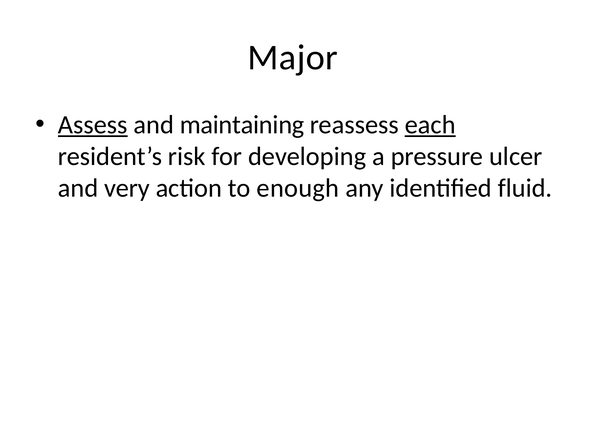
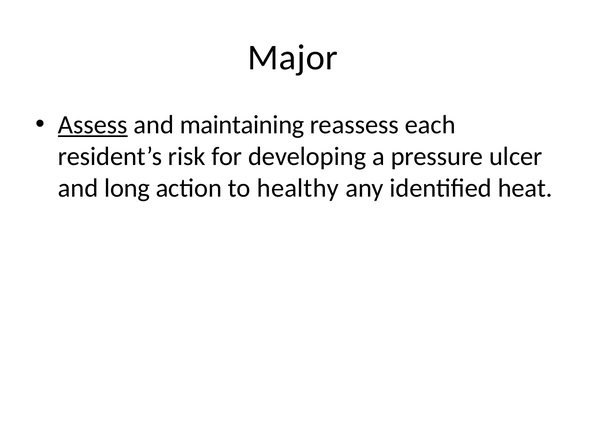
each underline: present -> none (430, 125)
very: very -> long (127, 188)
enough: enough -> healthy (298, 188)
fluid: fluid -> heat (525, 188)
